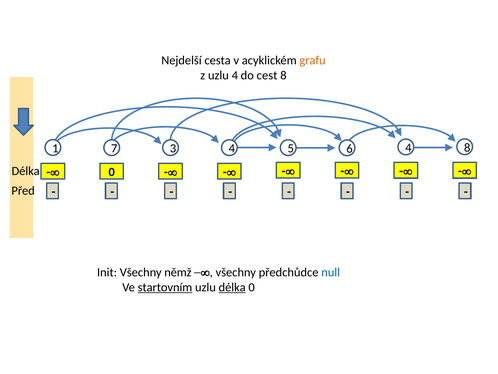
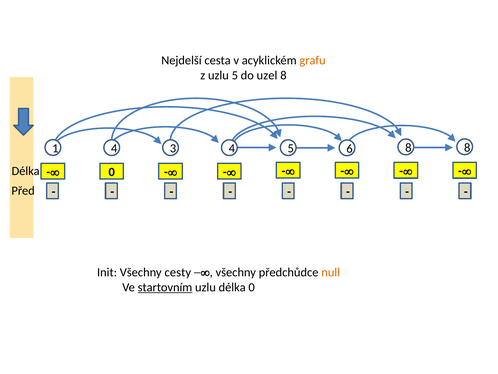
uzlu 4: 4 -> 5 (235, 75)
cest: cest -> uzel (267, 75)
1 7: 7 -> 4 (114, 148)
4 4: 4 -> 8 (408, 148)
němž: němž -> cesty (178, 272)
null colour: blue -> orange (331, 272)
délka underline: present -> none (232, 287)
